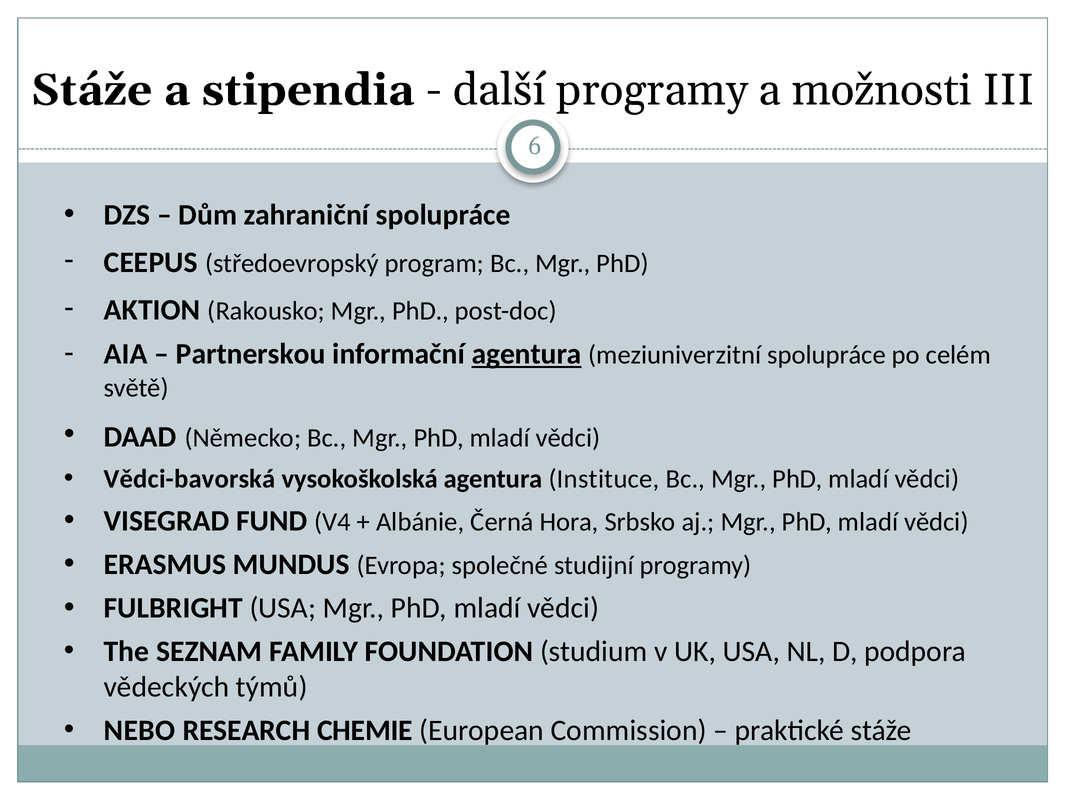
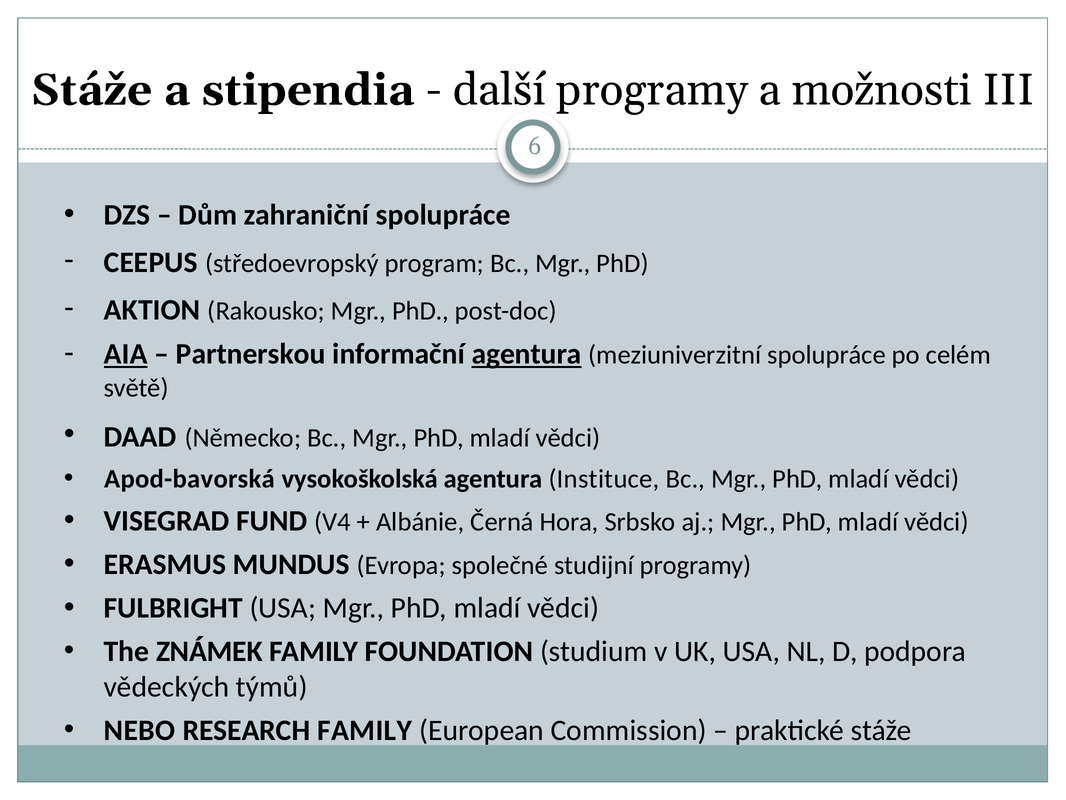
AIA underline: none -> present (126, 354)
Vědci-bavorská: Vědci-bavorská -> Apod-bavorská (190, 479)
SEZNAM: SEZNAM -> ZNÁMEK (209, 651)
RESEARCH CHEMIE: CHEMIE -> FAMILY (365, 730)
